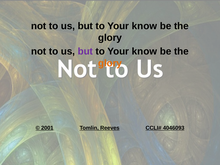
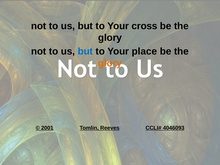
know: know -> cross (144, 26)
but colour: purple -> blue (85, 51)
know: know -> place (144, 51)
